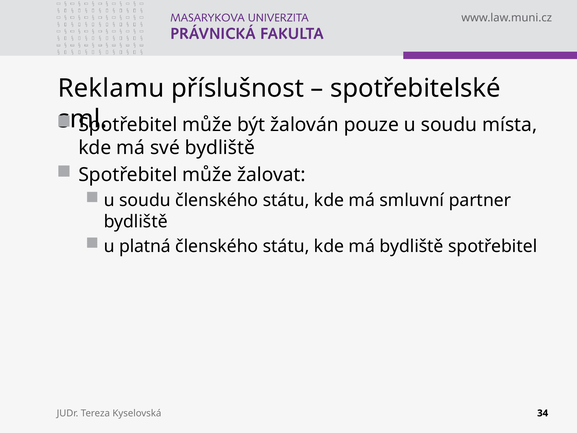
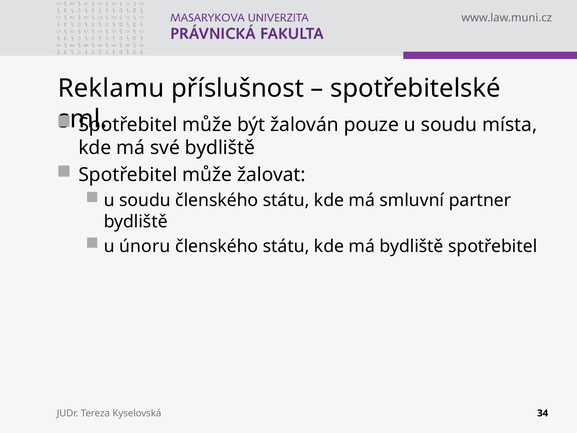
platná: platná -> únoru (145, 246)
